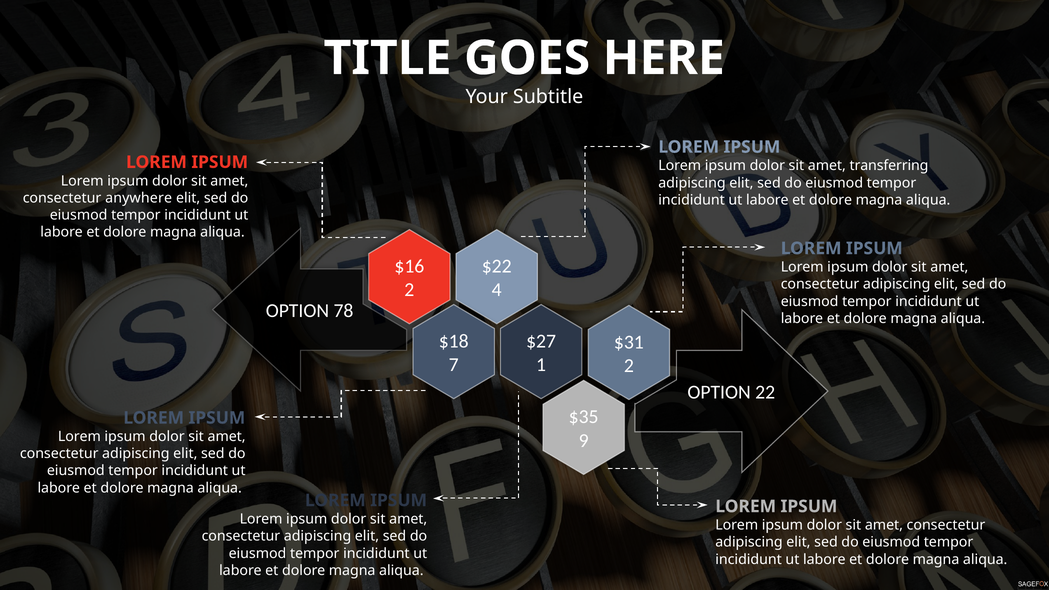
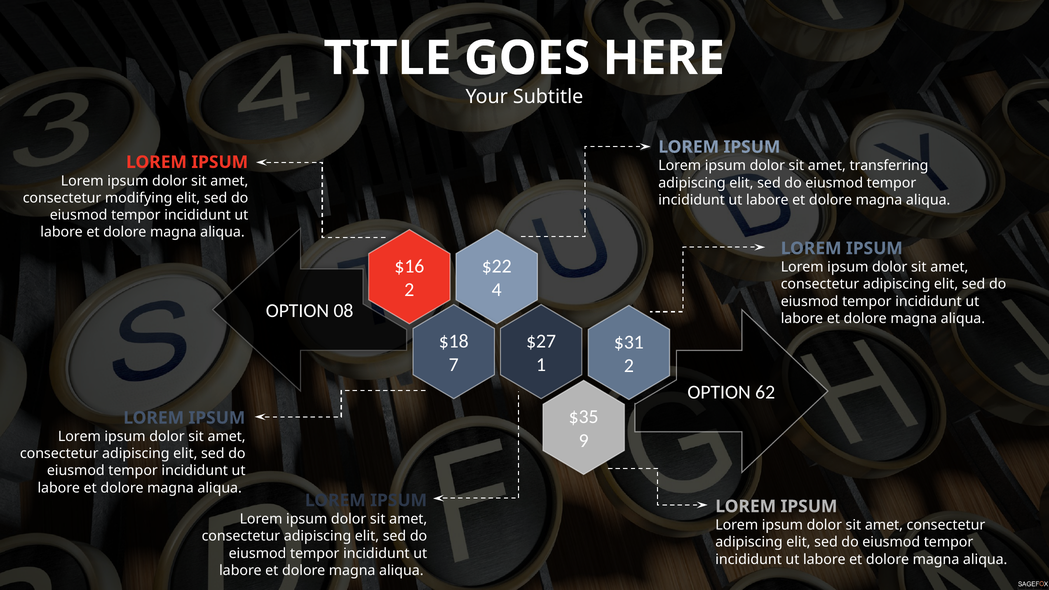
anywhere: anywhere -> modifying (139, 198)
78: 78 -> 08 (343, 311)
22: 22 -> 62 (765, 392)
